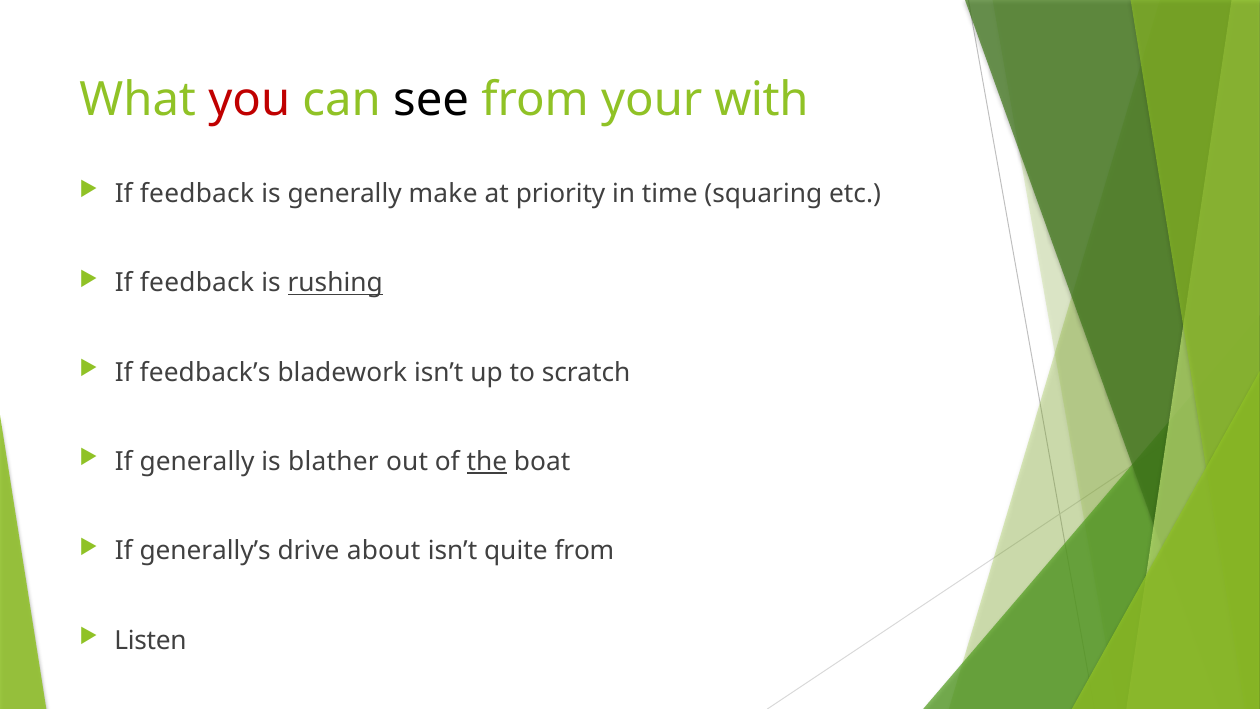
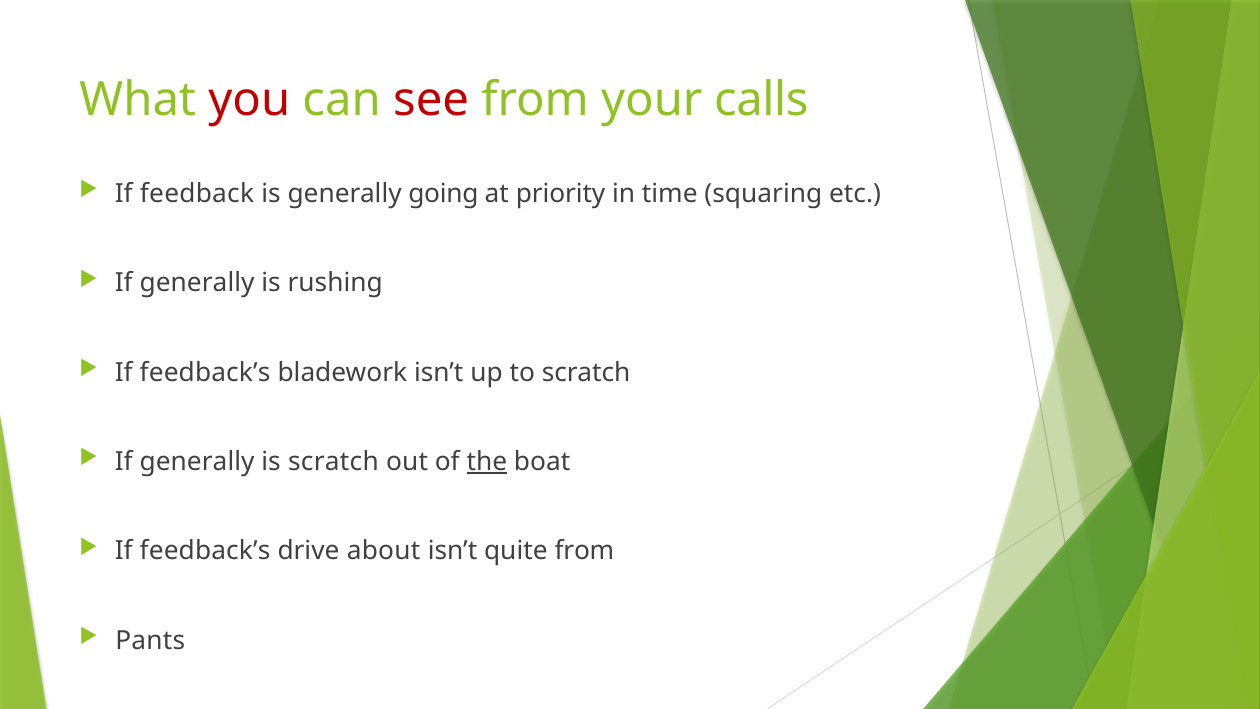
see colour: black -> red (431, 99)
with: with -> calls (761, 99)
make: make -> going (443, 194)
feedback: feedback -> generally (197, 283)
rushing underline: present -> none (335, 283)
is blather: blather -> scratch (333, 462)
generally’s: generally’s -> feedback’s (205, 551)
Listen: Listen -> Pants (150, 640)
